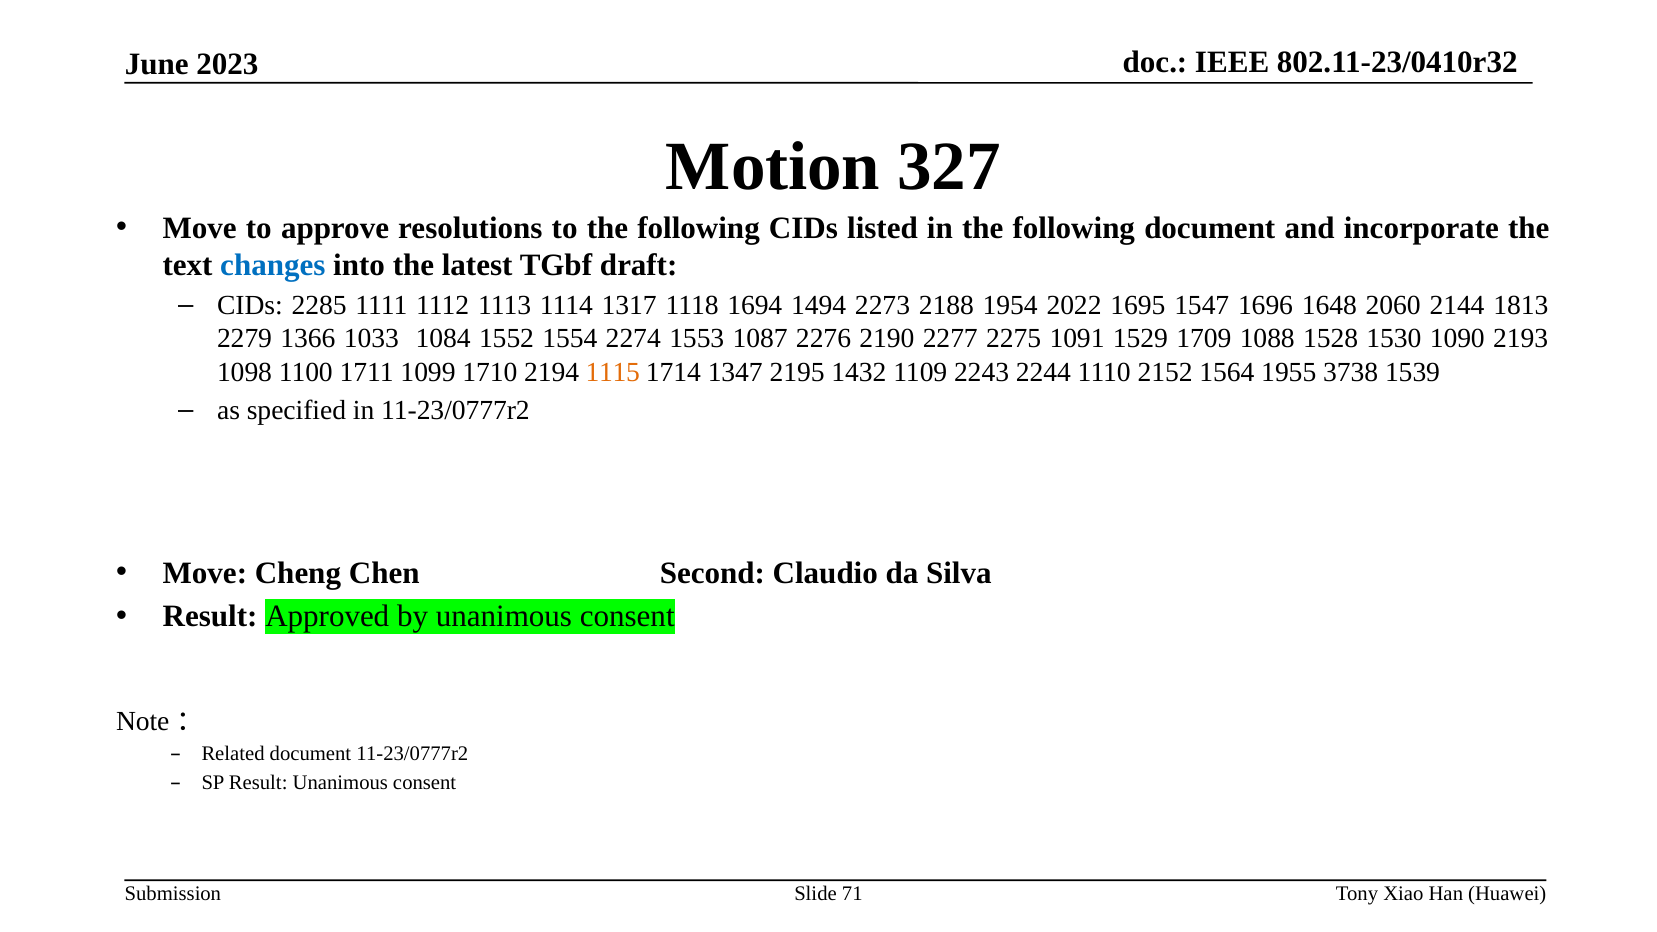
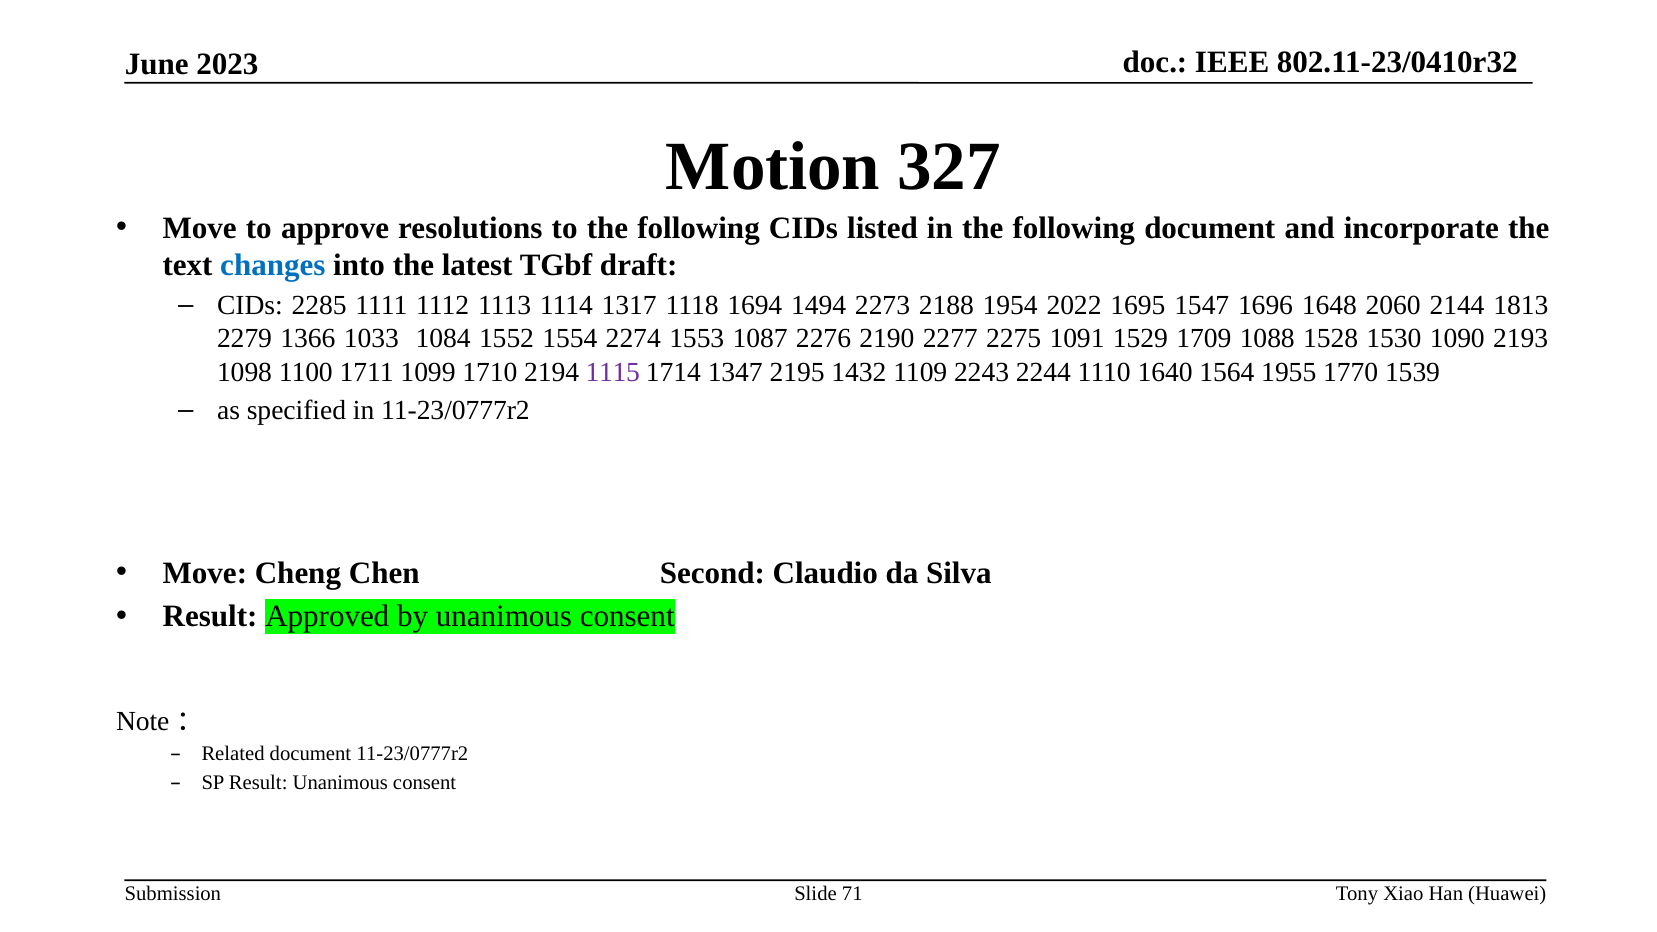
1115 colour: orange -> purple (613, 372)
2152: 2152 -> 1640 (1165, 372)
3738: 3738 -> 1770 (1351, 372)
